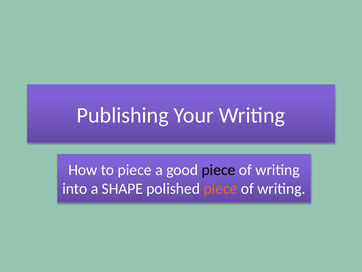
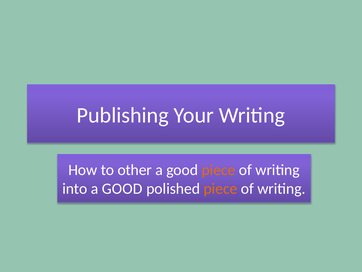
to piece: piece -> other (135, 170)
piece colour: black -> orange (218, 170)
into a SHAPE: SHAPE -> GOOD (122, 188)
